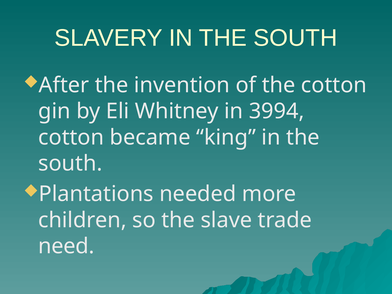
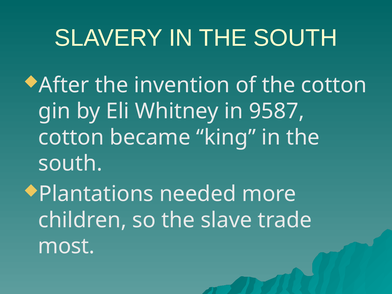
3994: 3994 -> 9587 (277, 111)
need: need -> most (66, 246)
